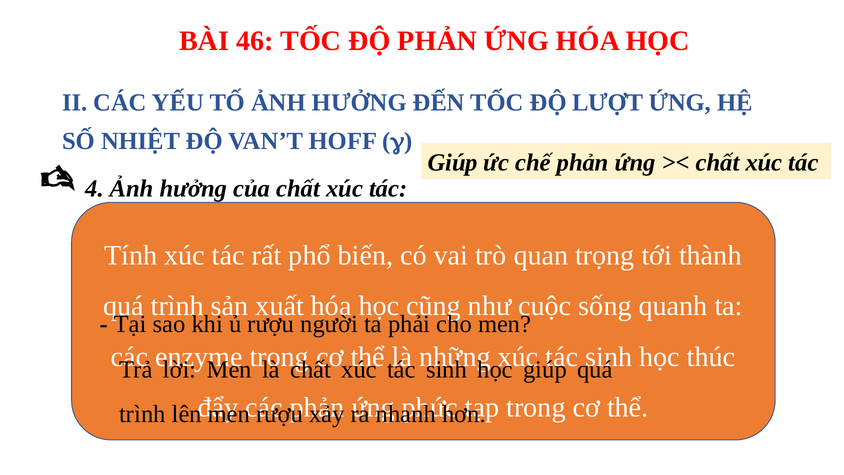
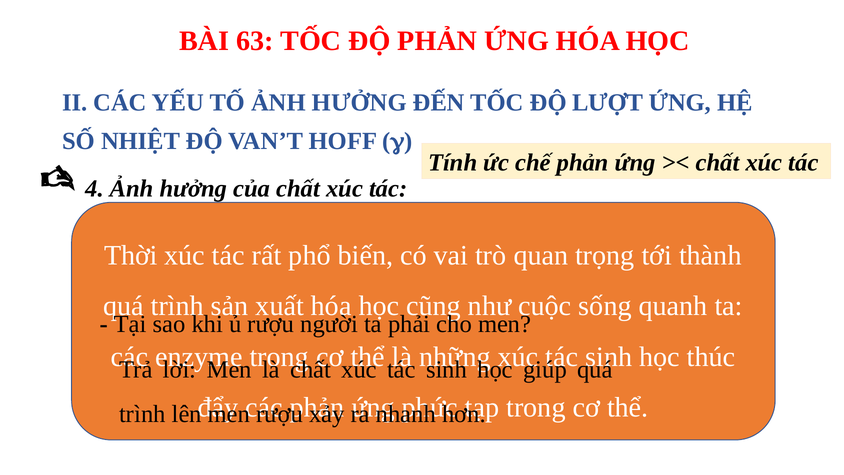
46: 46 -> 63 (255, 41)
Giúp: Giúp -> Tính (453, 163)
Tính: Tính -> Thời (131, 255)
